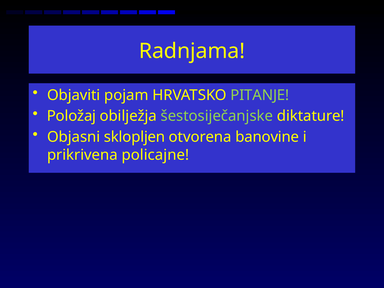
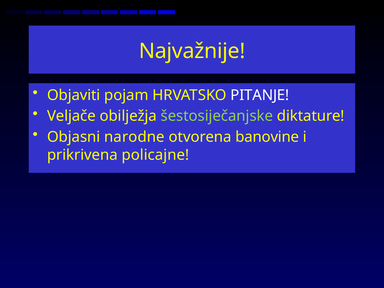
Radnjama: Radnjama -> Najvažnije (192, 51)
PITANJE colour: light green -> white (260, 95)
Položaj: Položaj -> Veljače (71, 116)
sklopljen: sklopljen -> narodne (134, 137)
